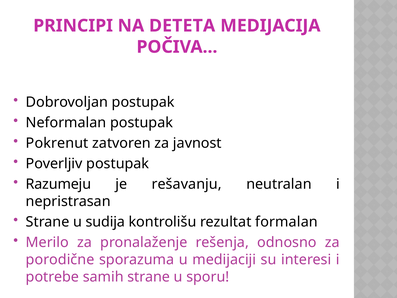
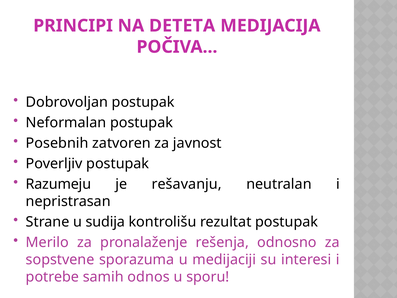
Pokrenut: Pokrenut -> Posebnih (57, 143)
rezultat formalan: formalan -> postupak (287, 222)
porodične: porodične -> sopstvene (60, 259)
samih strane: strane -> odnos (149, 277)
